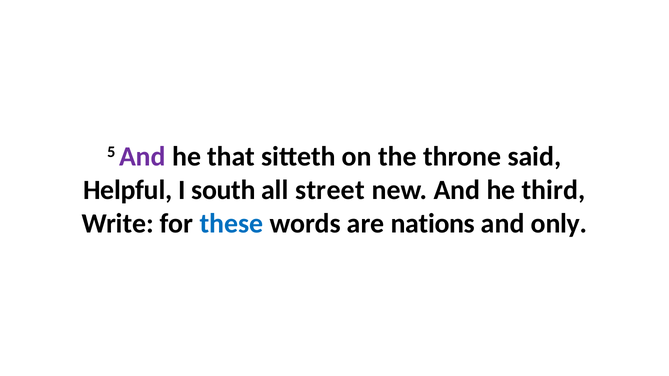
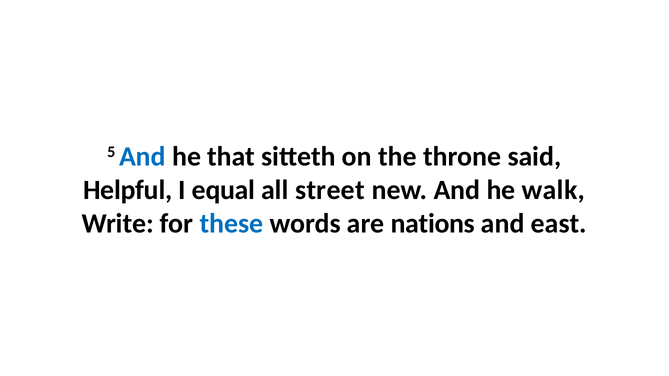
And colour: purple -> blue (142, 157)
south: south -> equal (223, 190)
third: third -> walk (553, 190)
only: only -> east (559, 224)
